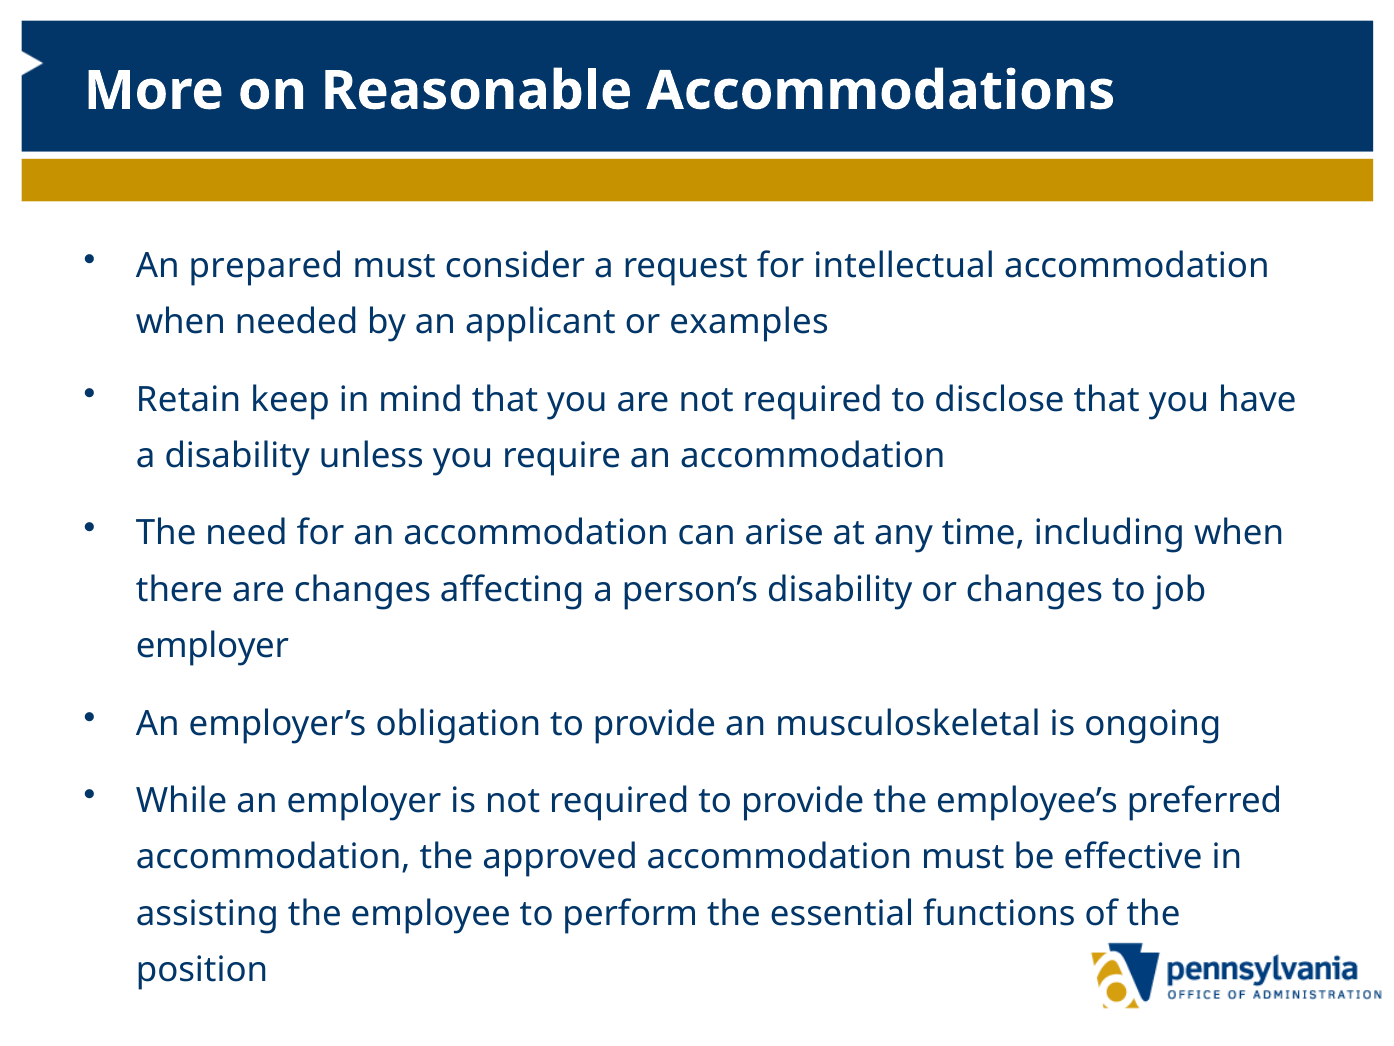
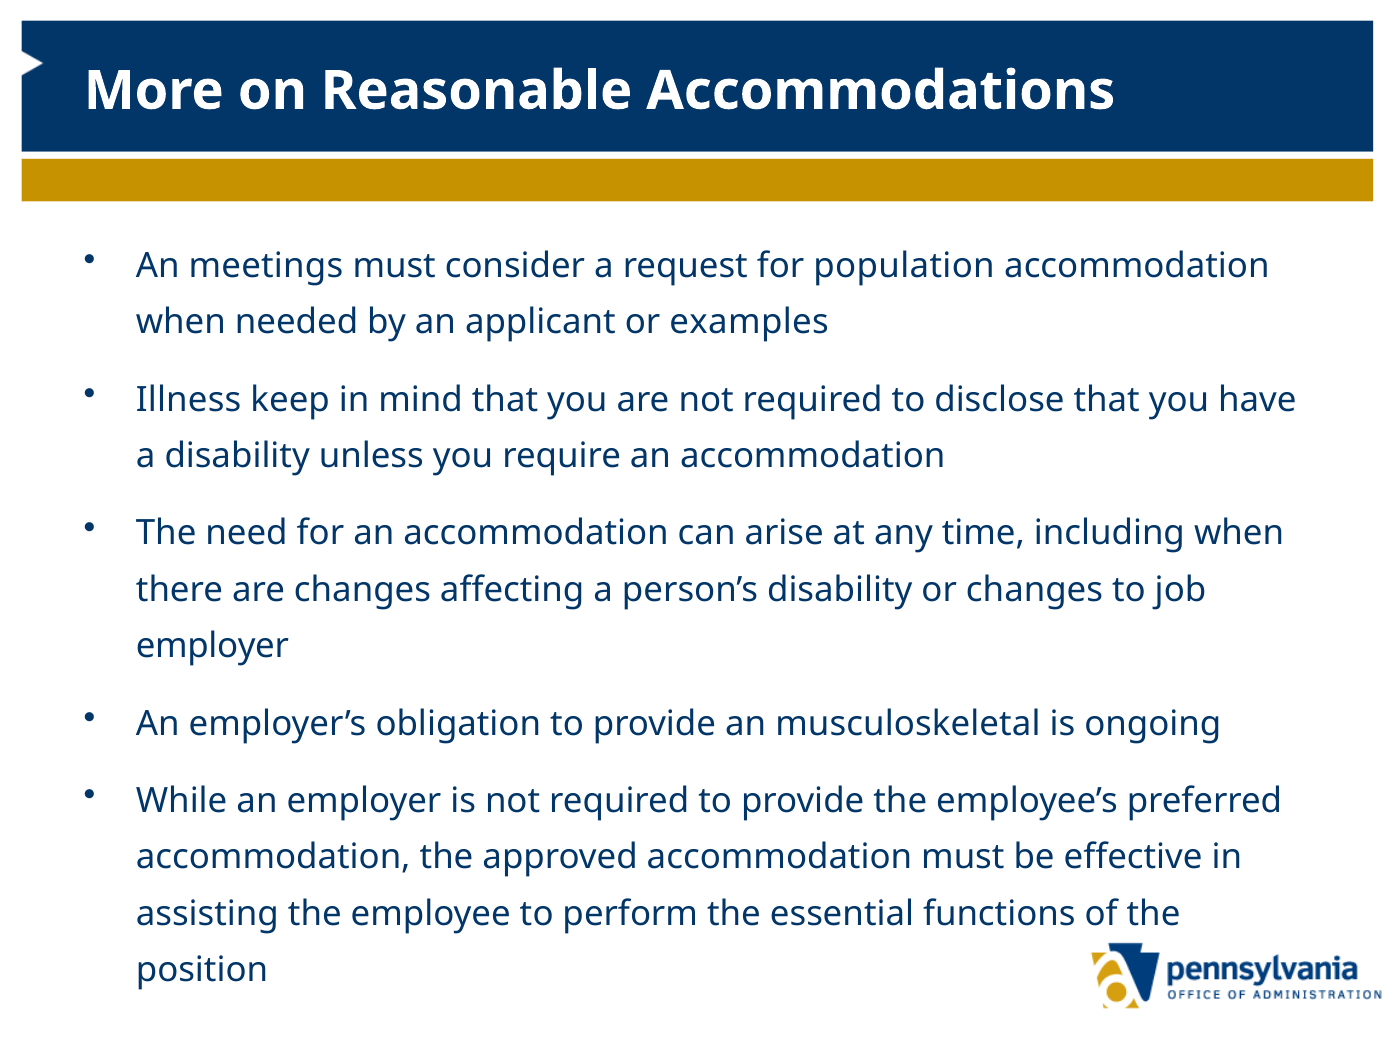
prepared: prepared -> meetings (266, 266)
intellectual: intellectual -> population (904, 266)
Retain: Retain -> Illness (189, 399)
